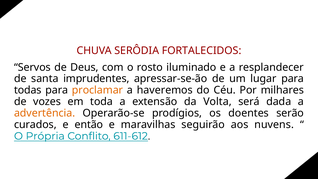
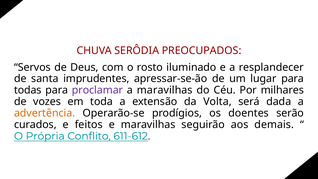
FORTALECIDOS: FORTALECIDOS -> PREOCUPADOS (202, 50)
proclamar colour: orange -> purple (97, 90)
a haveremos: haveremos -> maravilhas (165, 90)
então: então -> feitos (89, 124)
nuvens: nuvens -> demais (274, 124)
